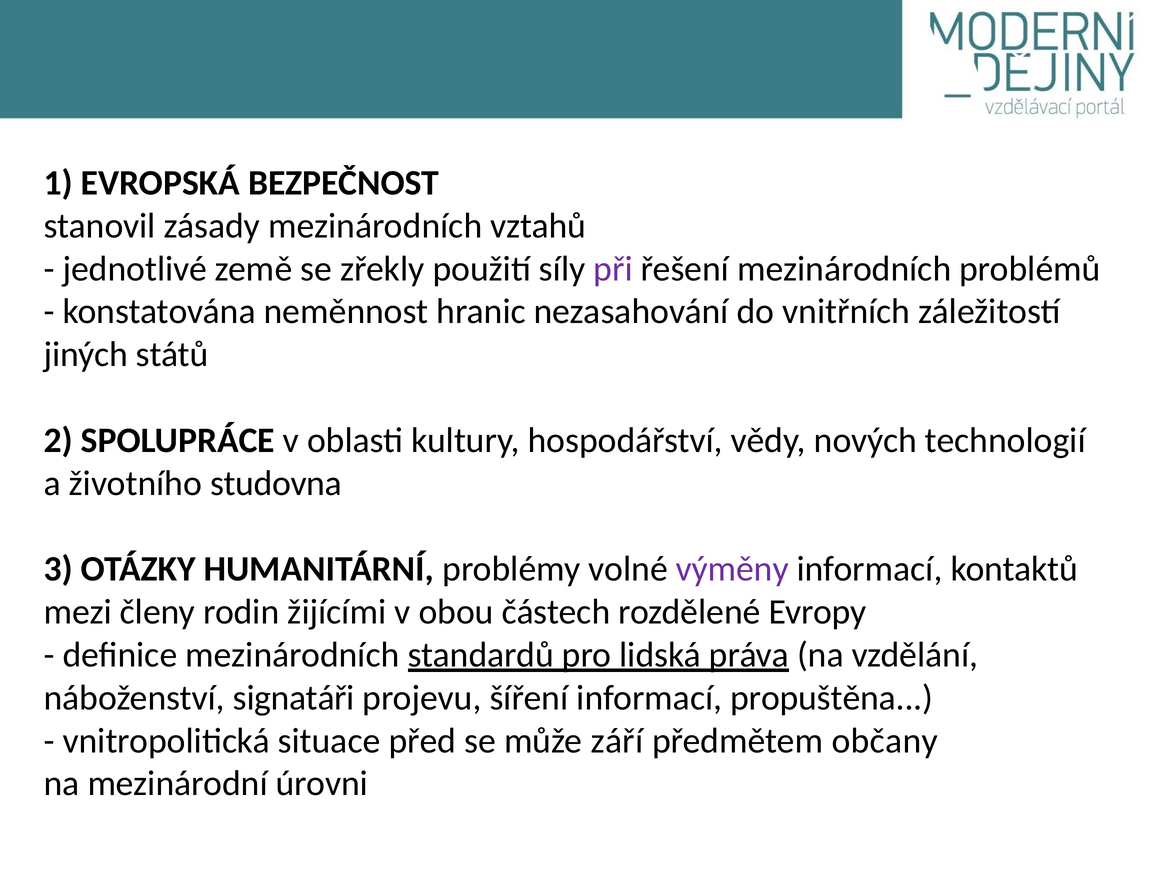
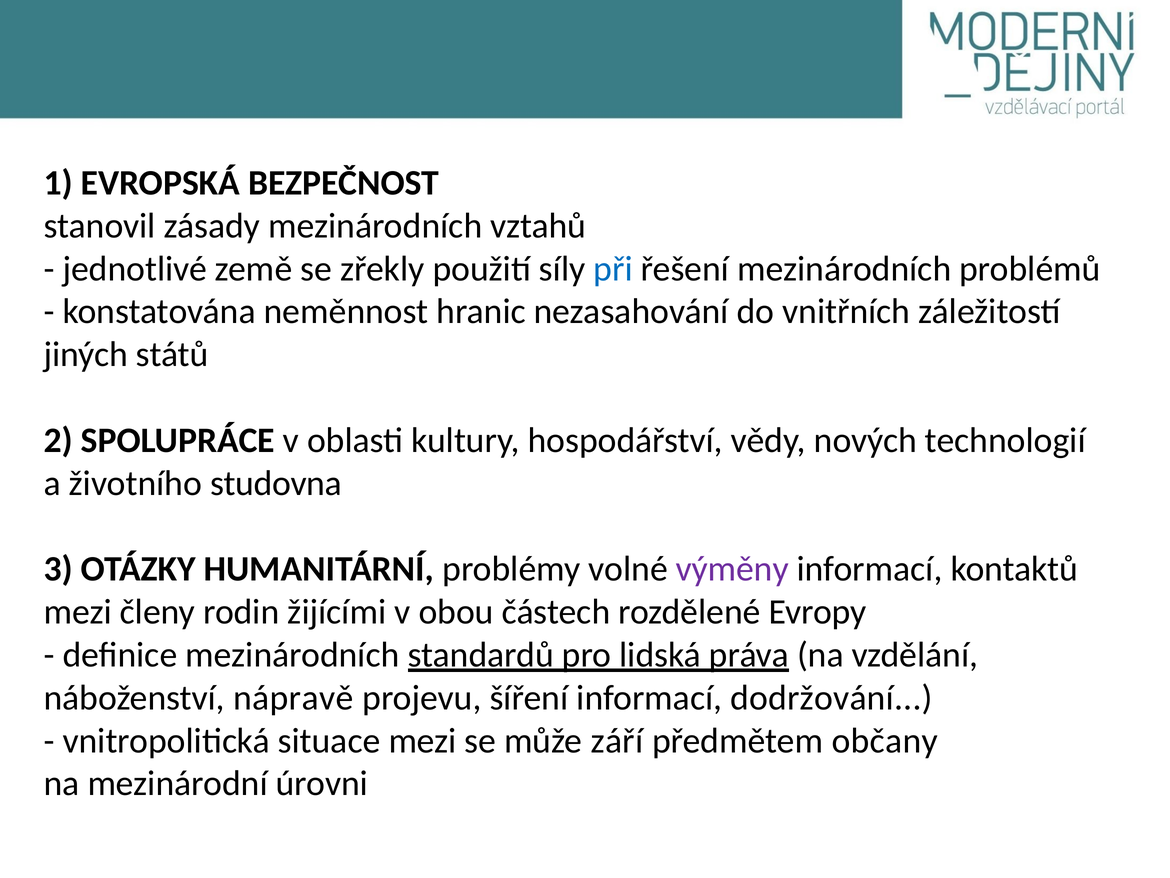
při colour: purple -> blue (613, 269)
signatáři: signatáři -> nápravě (293, 697)
propuštěna: propuštěna -> dodržování (831, 697)
situace před: před -> mezi (422, 740)
